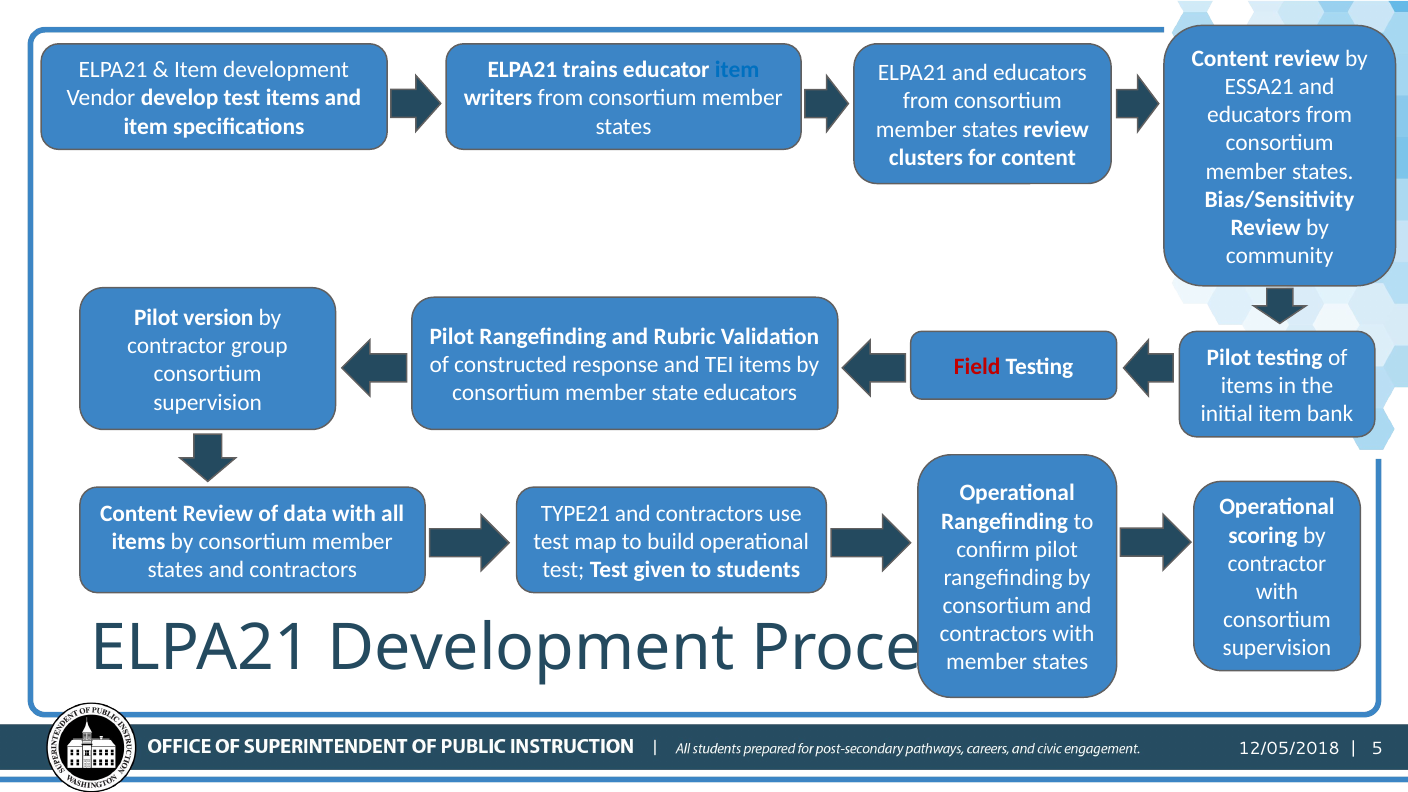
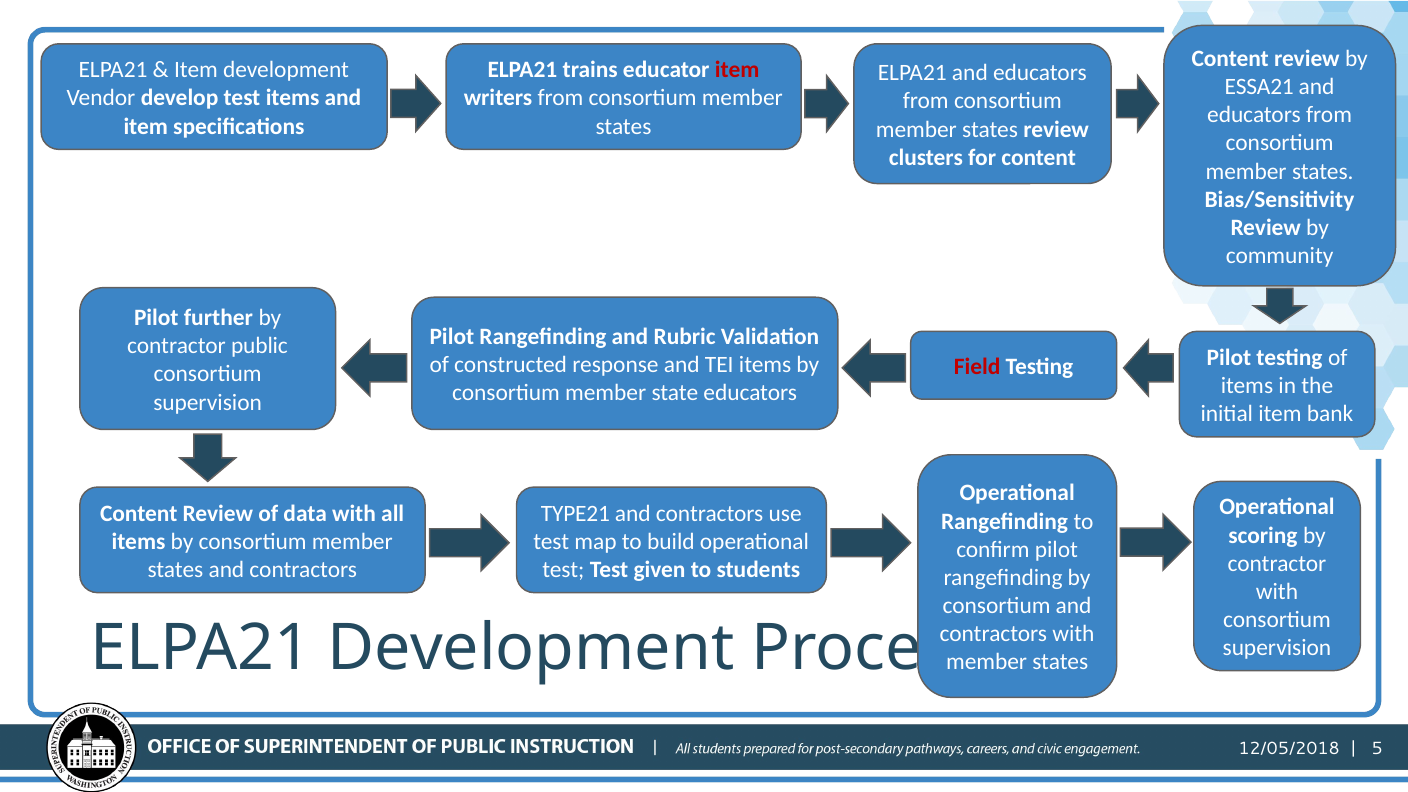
item colour: blue -> red (737, 70)
version: version -> further (218, 318)
group: group -> public (259, 346)
